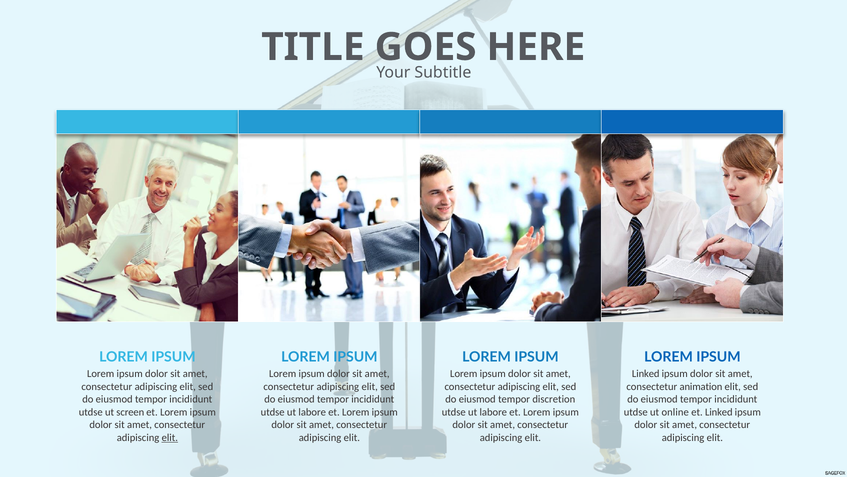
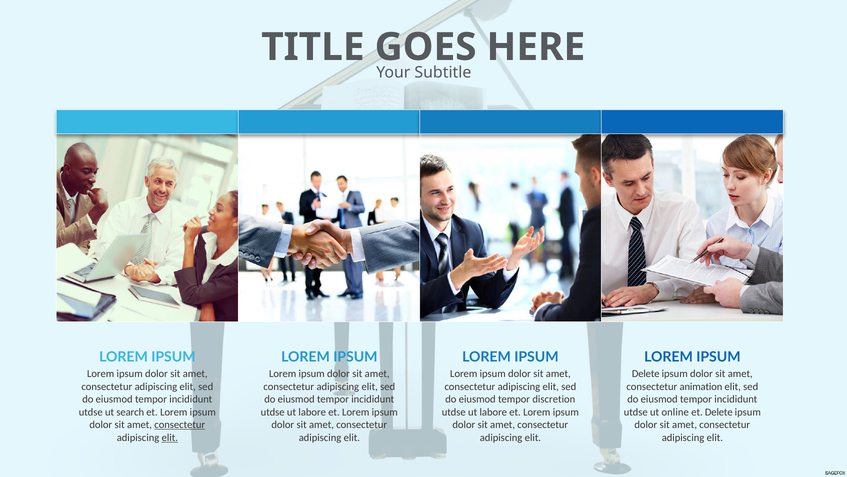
Linked: Linked -> Delete (646, 374)
screen: screen -> search (130, 412)
et Linked: Linked -> Delete (719, 412)
consectetur underline: none -> present (180, 424)
